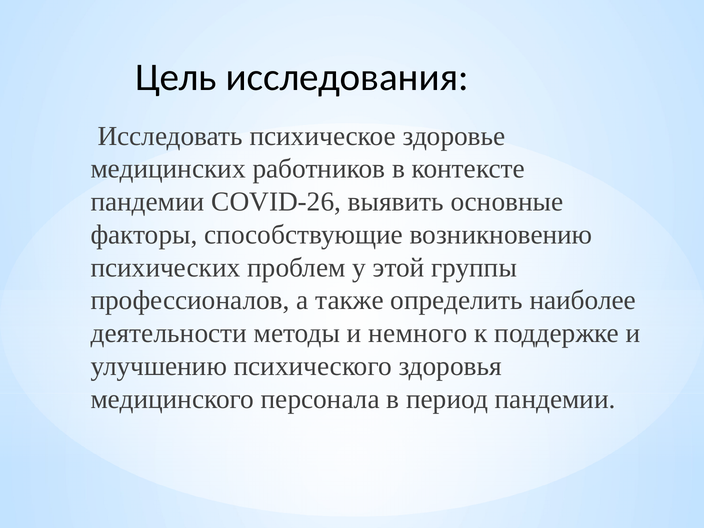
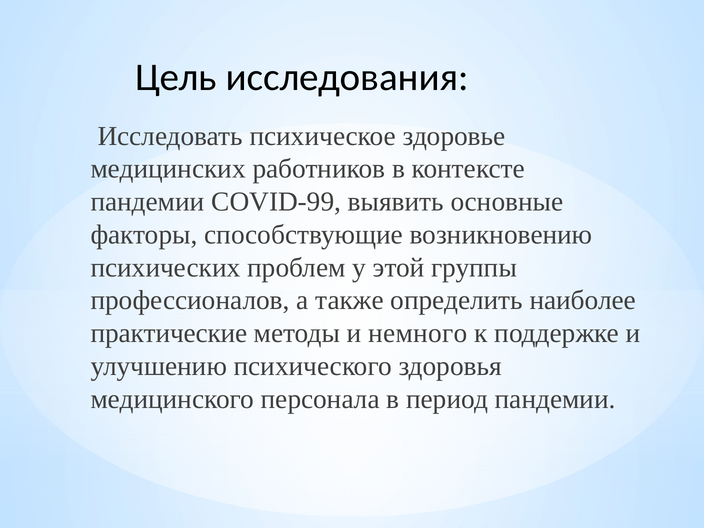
COVID-26: COVID-26 -> COVID-99 (276, 202)
деятельности: деятельности -> практические (169, 333)
